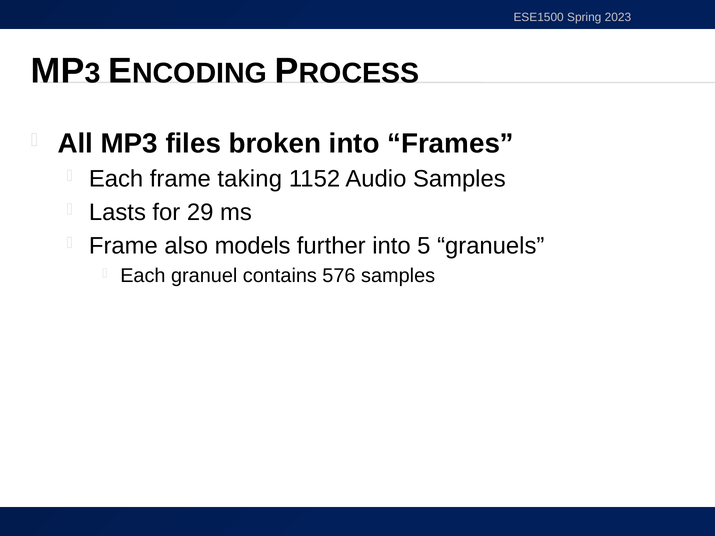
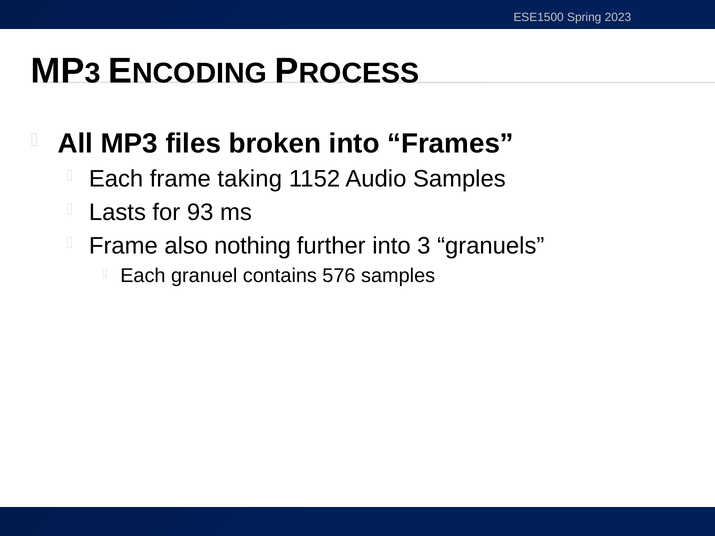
29: 29 -> 93 (200, 213)
models: models -> nothing (253, 246)
into 5: 5 -> 3 (424, 246)
